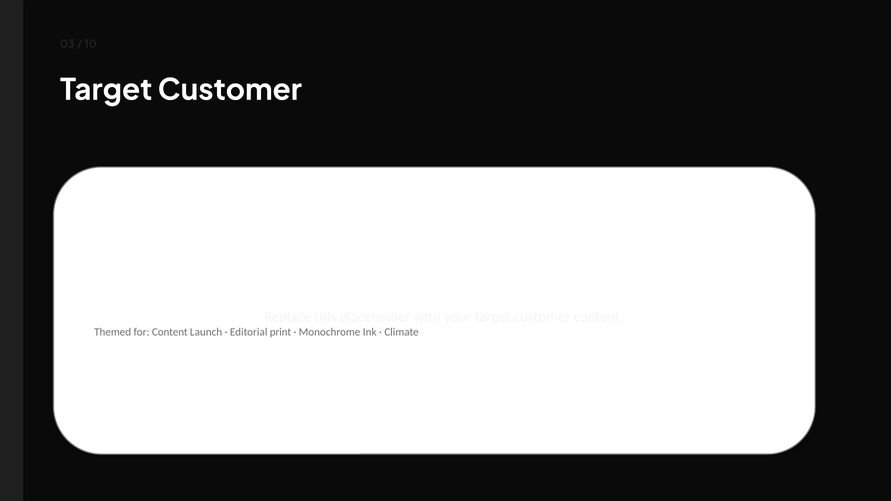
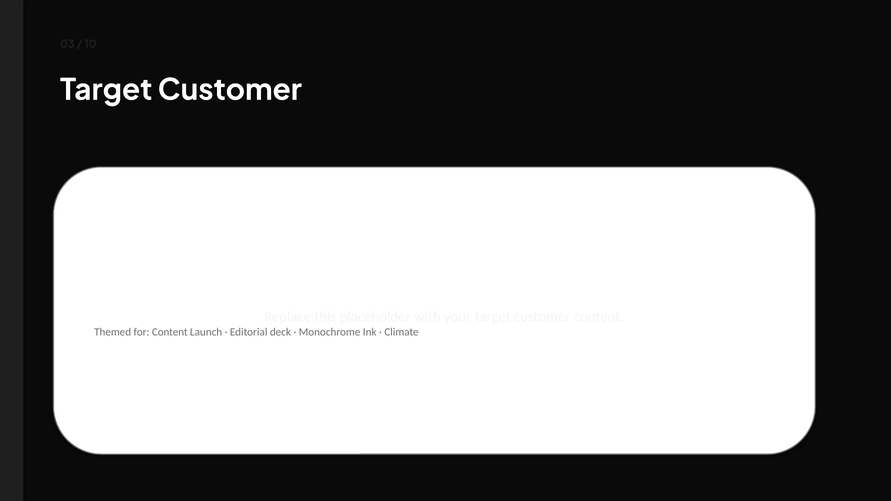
print: print -> deck (280, 332)
